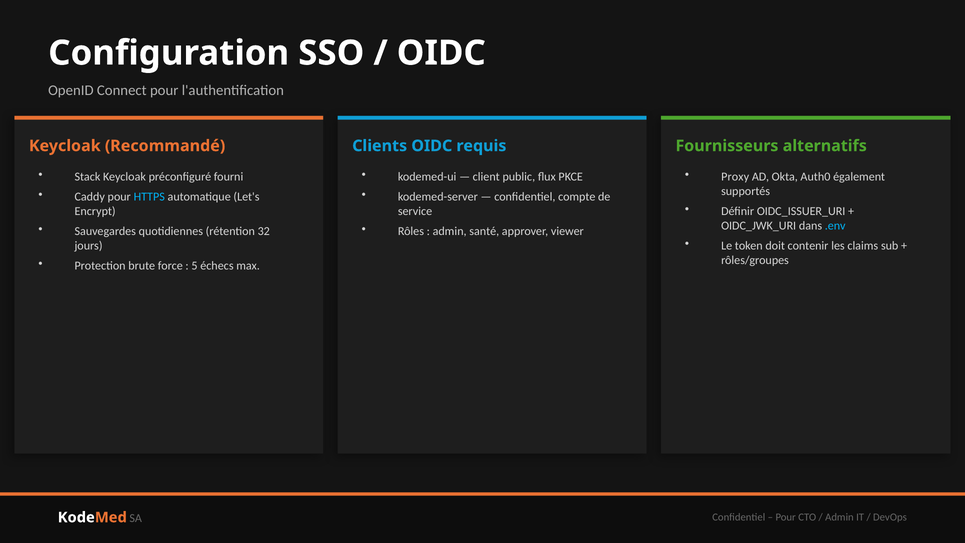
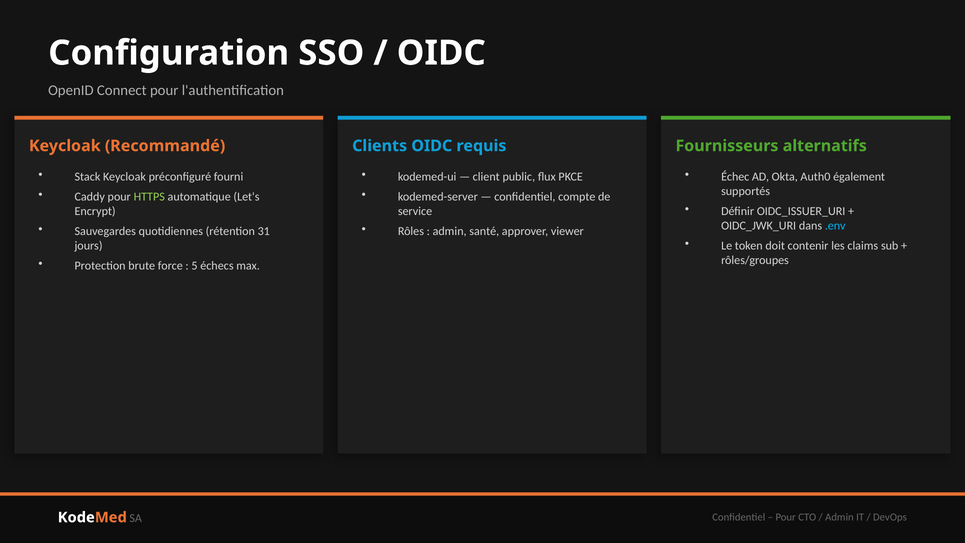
Proxy: Proxy -> Échec (735, 177)
HTTPS colour: light blue -> light green (149, 197)
32: 32 -> 31 (264, 231)
